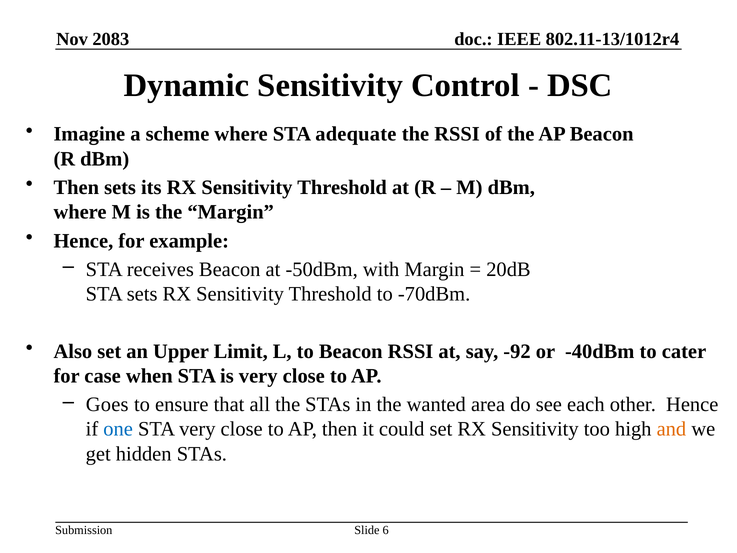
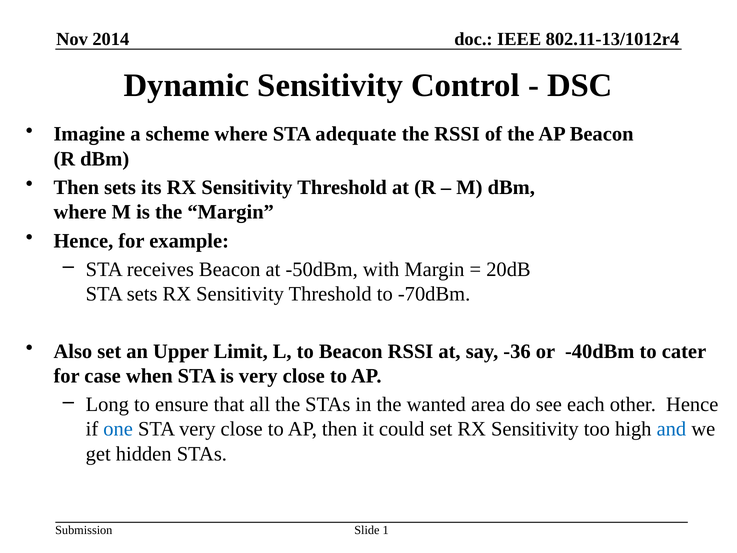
2083: 2083 -> 2014 (111, 39)
-92: -92 -> -36 (517, 351)
Goes: Goes -> Long (107, 404)
and colour: orange -> blue (671, 429)
6: 6 -> 1 (386, 530)
